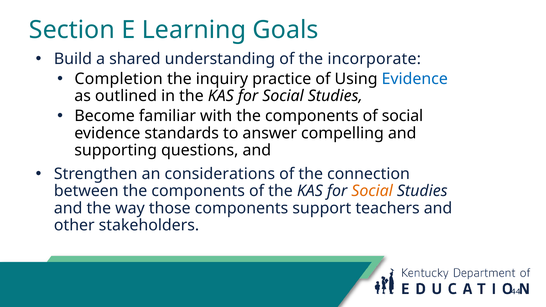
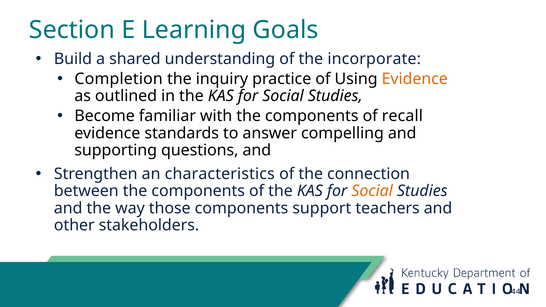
Evidence colour: blue -> orange (415, 79)
of social: social -> recall (402, 116)
considerations: considerations -> characteristics (220, 174)
